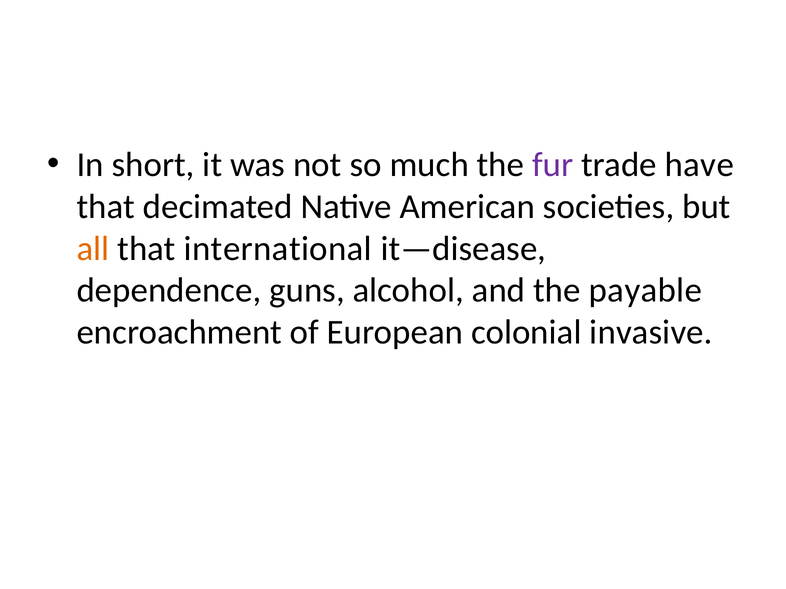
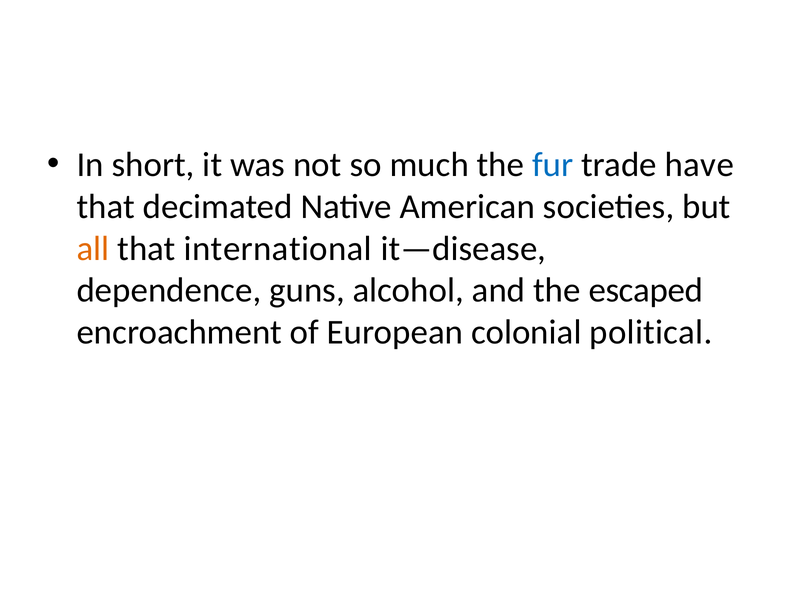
fur colour: purple -> blue (553, 165)
payable: payable -> escaped (646, 291)
invasive: invasive -> political (651, 333)
